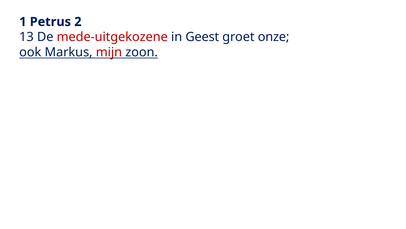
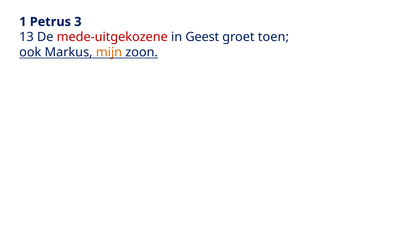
2: 2 -> 3 (78, 22)
onze: onze -> toen (273, 37)
mijn colour: red -> orange (109, 52)
